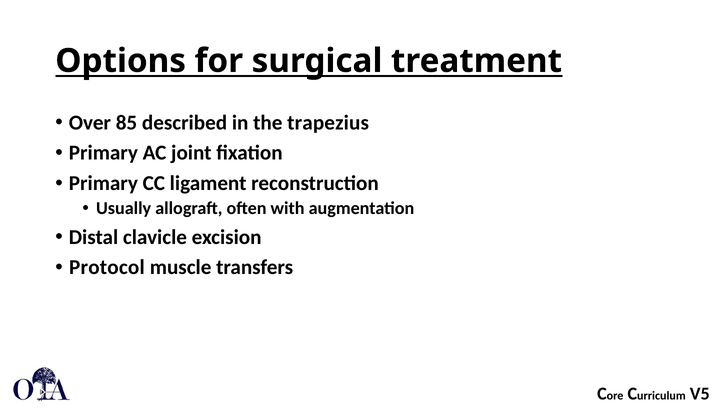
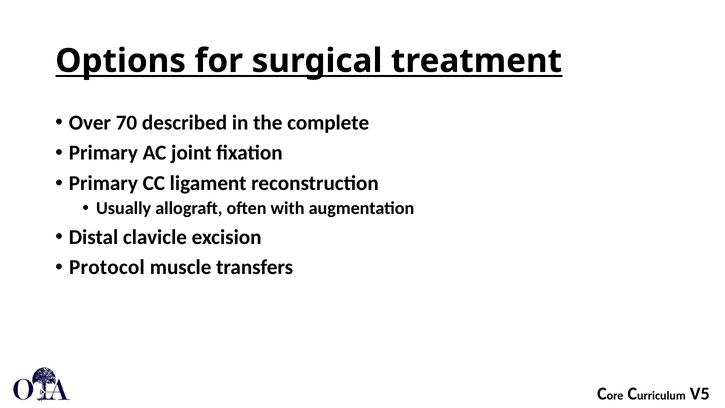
85: 85 -> 70 (126, 123)
trapezius: trapezius -> complete (328, 123)
